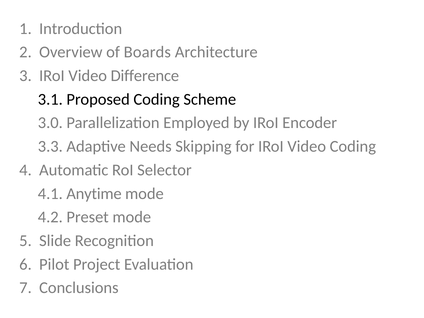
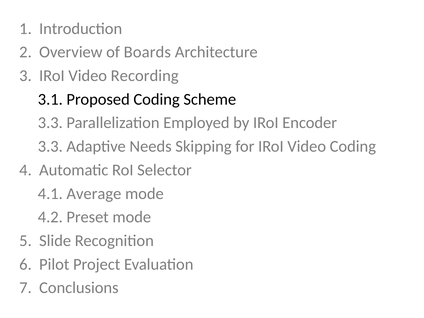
Difference: Difference -> Recording (145, 76)
3.0: 3.0 -> 3.3 (50, 123)
Anytime: Anytime -> Average (94, 194)
